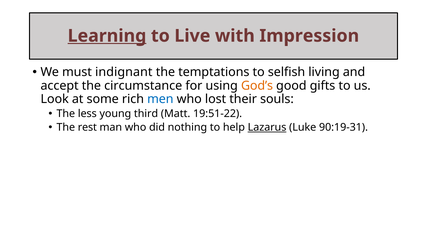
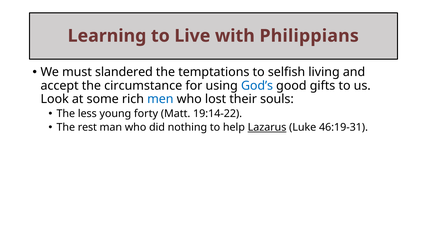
Learning underline: present -> none (107, 36)
Impression: Impression -> Philippians (309, 36)
indignant: indignant -> slandered (124, 72)
God’s colour: orange -> blue (257, 86)
third: third -> forty (146, 114)
19:51-22: 19:51-22 -> 19:14-22 (218, 114)
90:19-31: 90:19-31 -> 46:19-31 (343, 128)
